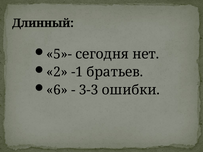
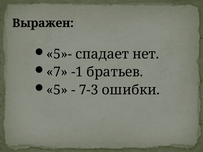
Длинный: Длинный -> Выражен (43, 23)
сегодня: сегодня -> спадает (102, 54)
2: 2 -> 7 (57, 72)
6: 6 -> 5 (57, 90)
3-3: 3-3 -> 7-3 (89, 90)
